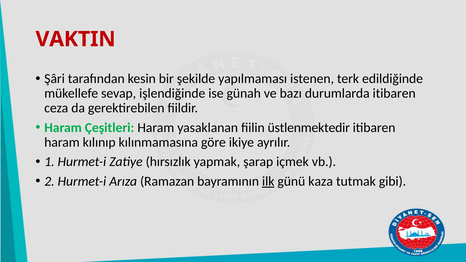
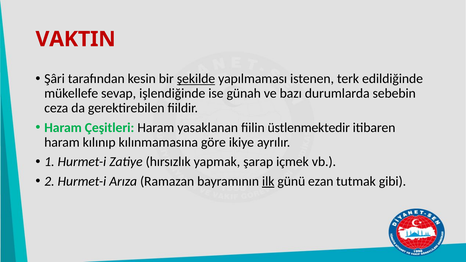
şekilde underline: none -> present (196, 79)
durumlarda itibaren: itibaren -> sebebin (394, 93)
kaza: kaza -> ezan (321, 181)
